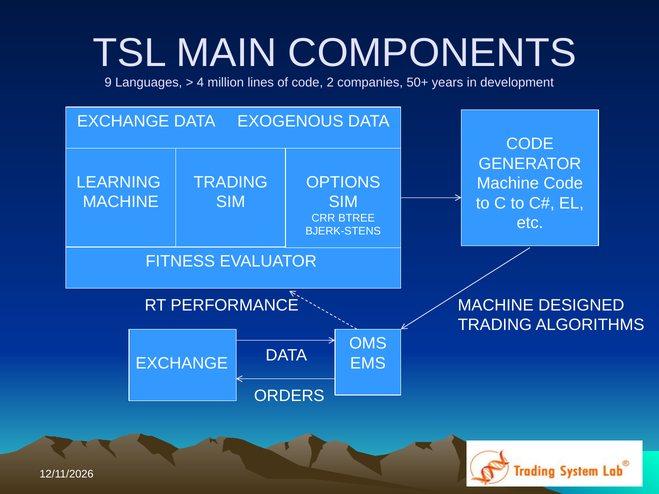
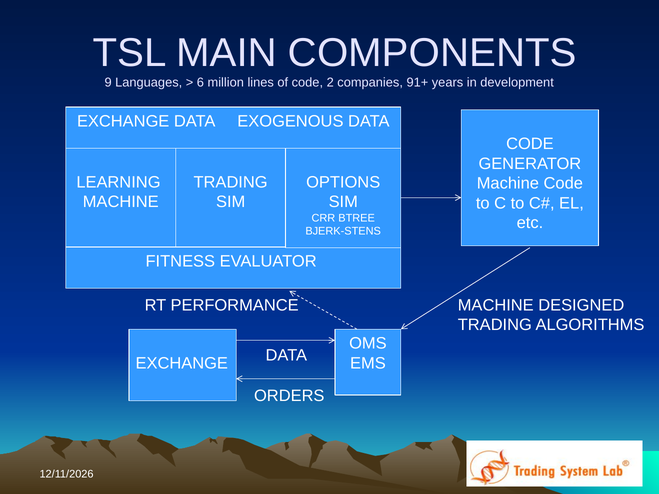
4: 4 -> 6 (200, 83)
50+: 50+ -> 91+ (417, 83)
